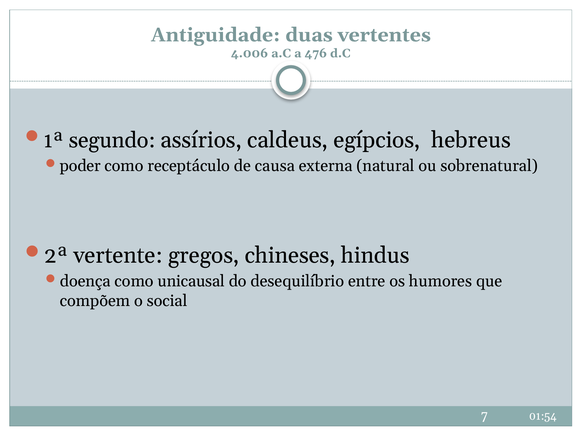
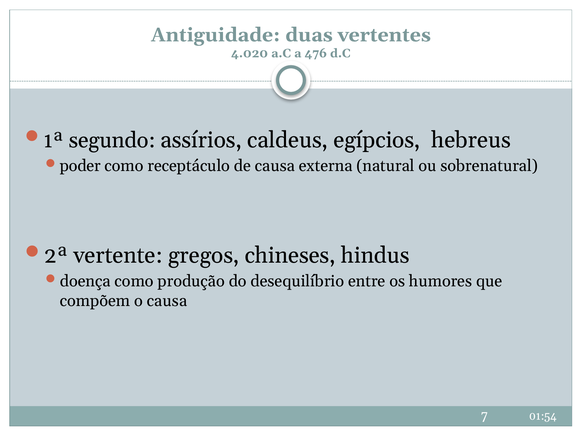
4.006: 4.006 -> 4.020 (249, 53)
unicausal: unicausal -> produção (191, 282)
o social: social -> causa (167, 301)
